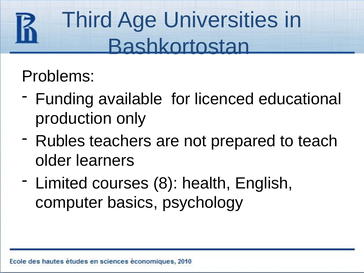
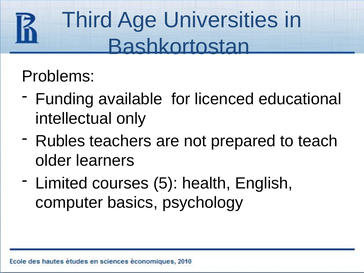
production: production -> intellectual (74, 118)
8: 8 -> 5 (165, 183)
